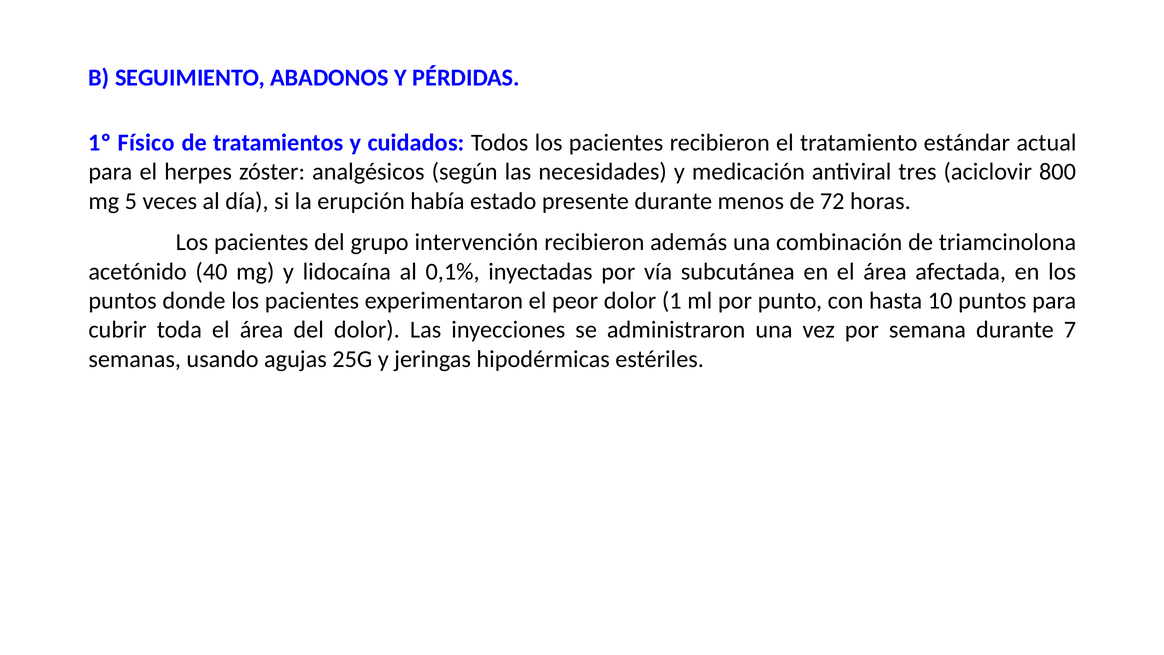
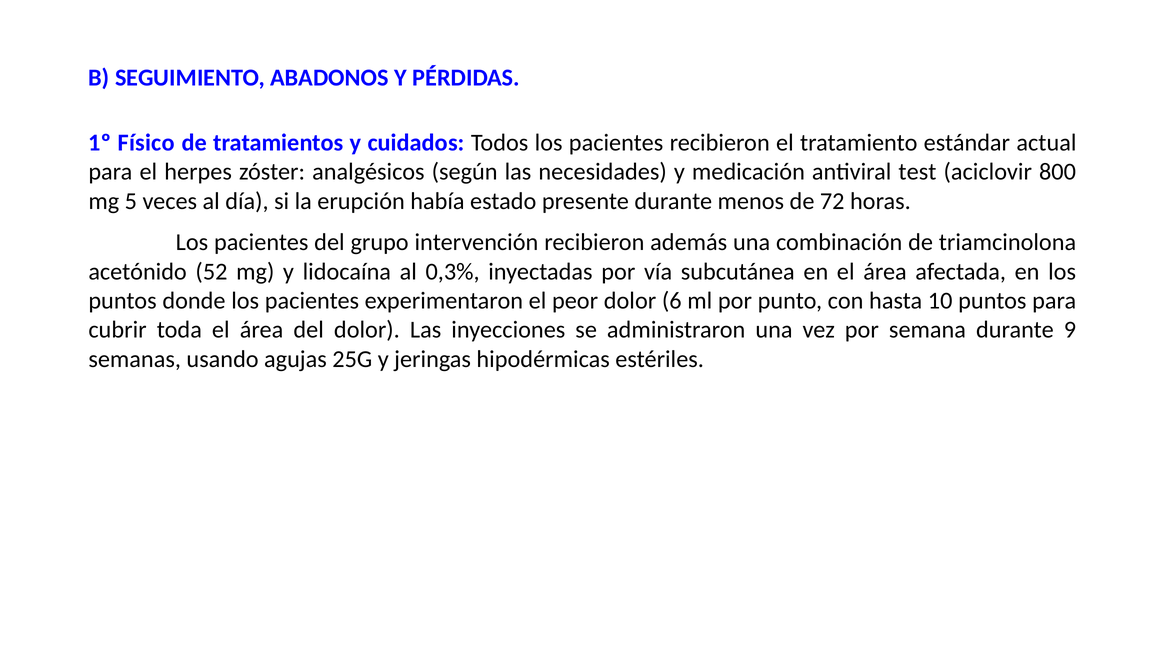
tres: tres -> test (917, 172)
40: 40 -> 52 (211, 271)
0,1%: 0,1% -> 0,3% (453, 271)
1: 1 -> 6 (672, 301)
7: 7 -> 9 (1070, 330)
